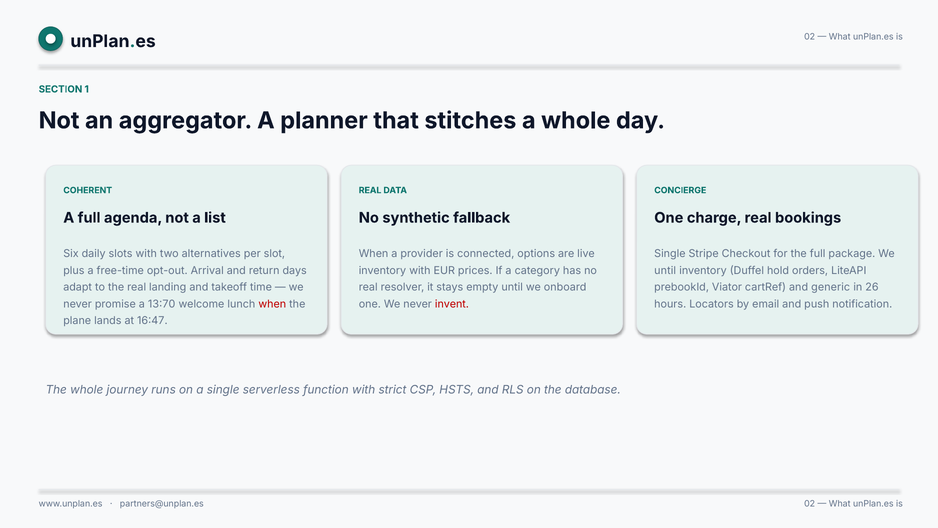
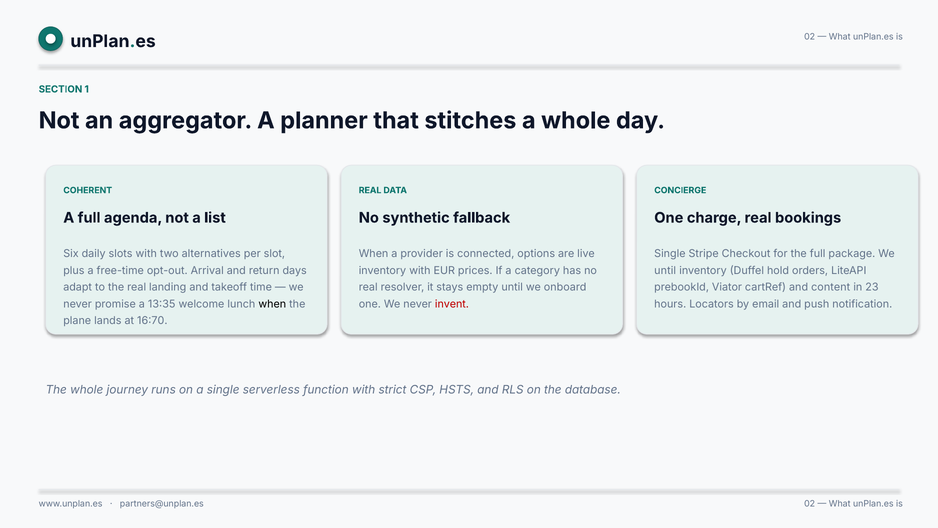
generic: generic -> content (831, 287)
26: 26 -> 23 (872, 287)
13:70: 13:70 -> 13:35 (162, 304)
when colour: red -> black (272, 304)
16:47: 16:47 -> 16:70 (152, 321)
